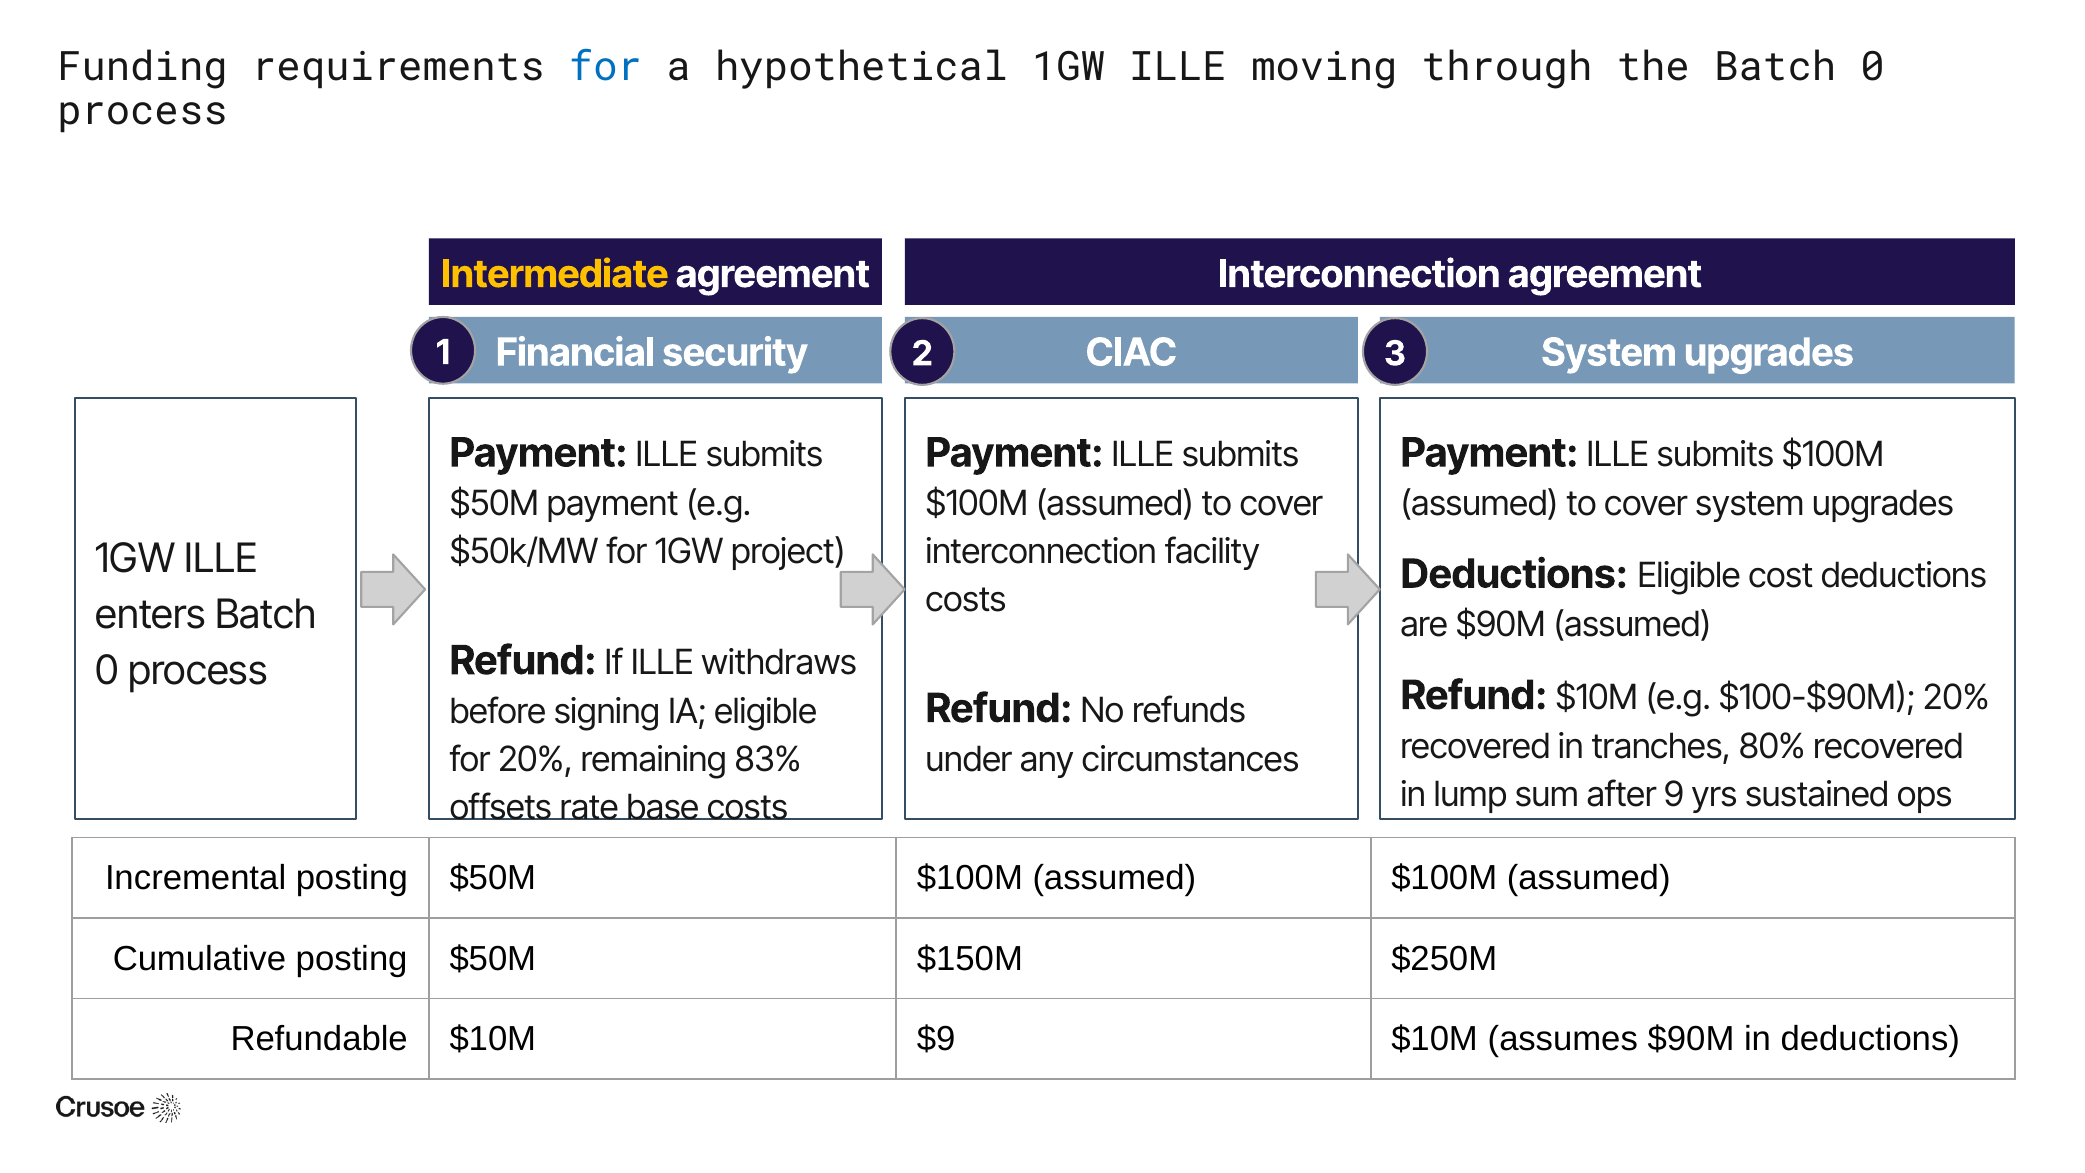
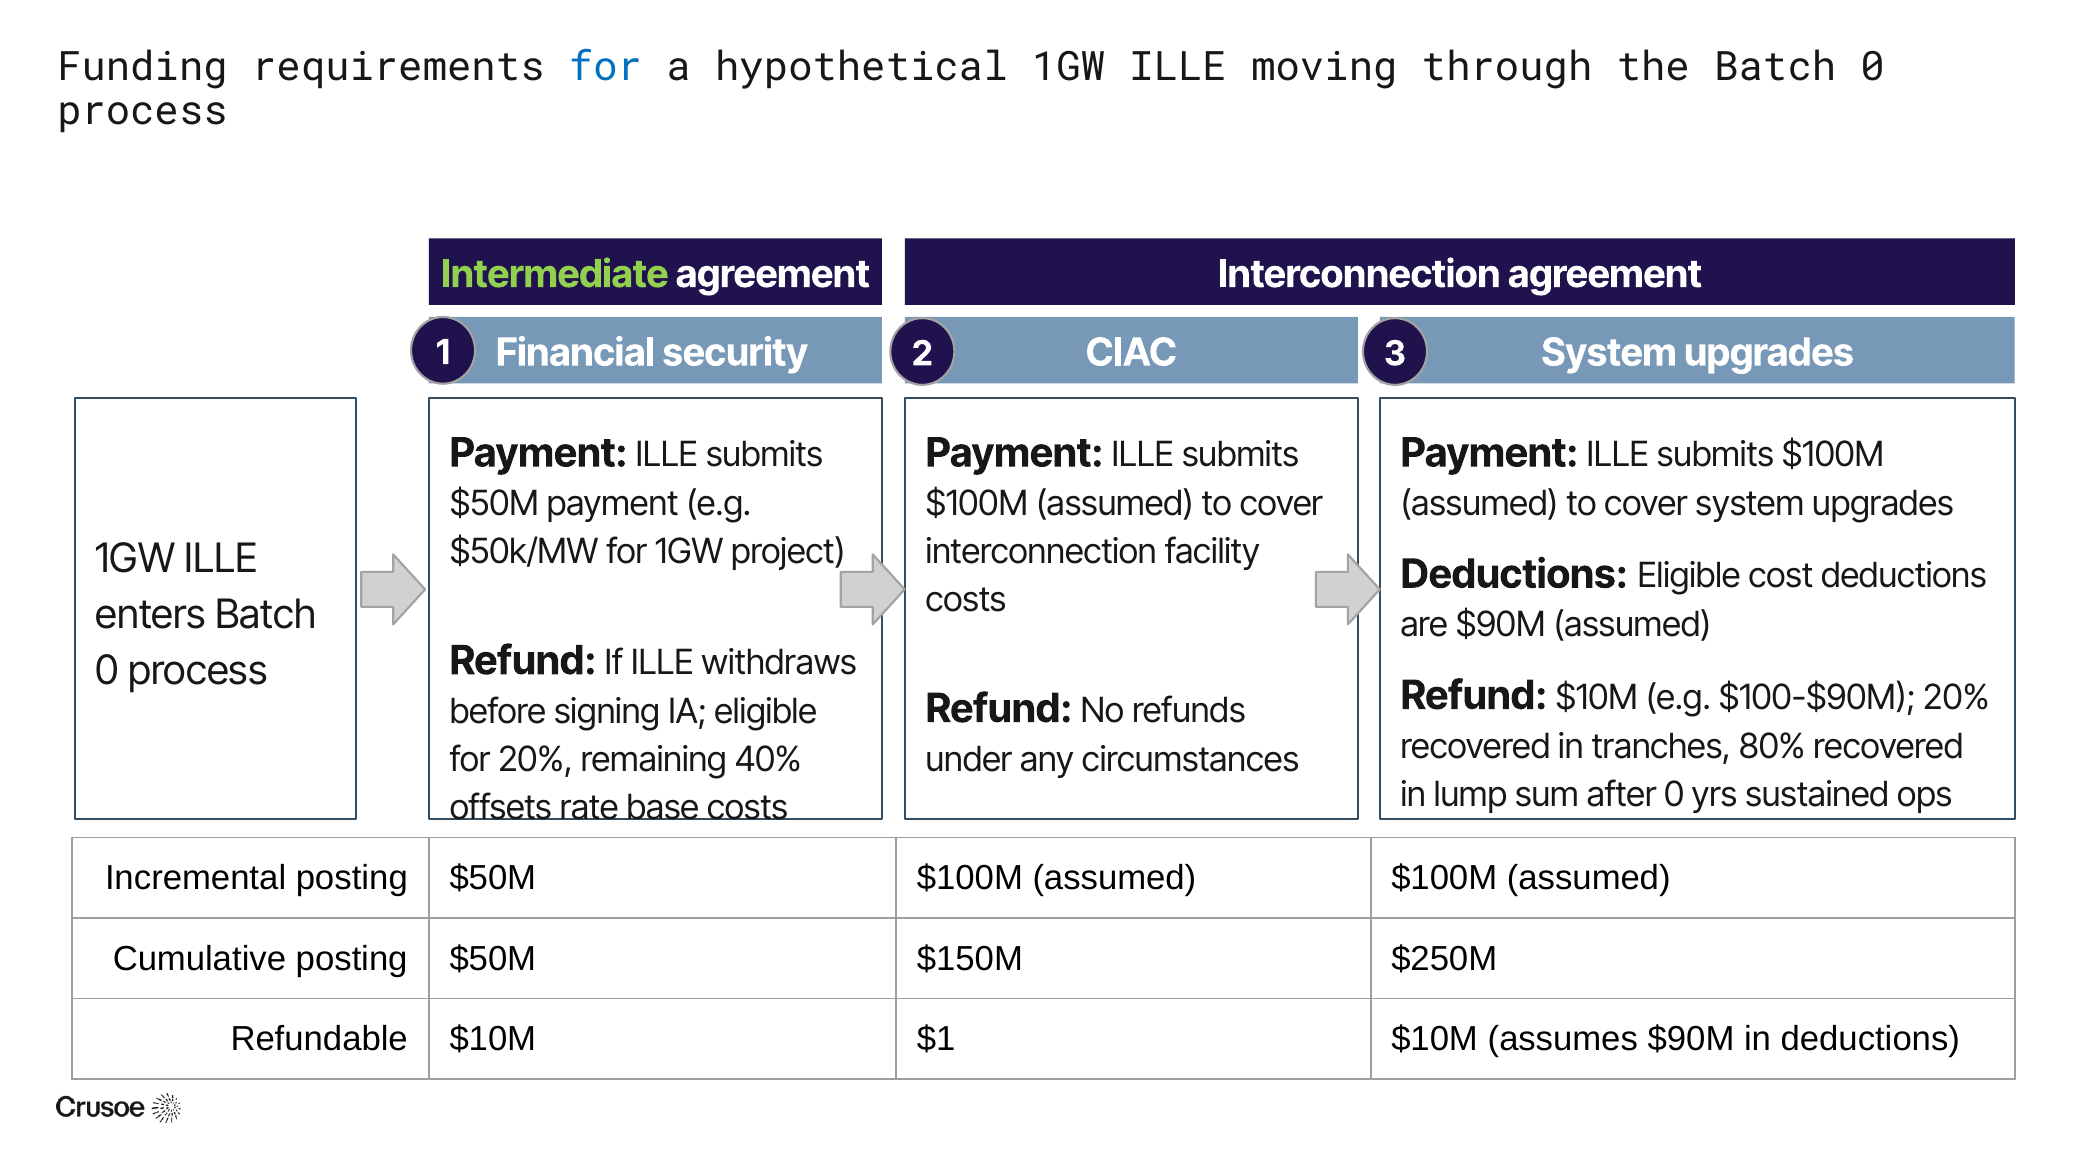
Intermediate colour: yellow -> light green (555, 274)
83%: 83% -> 40% (768, 760)
after 9: 9 -> 0 (1674, 795)
$9: $9 -> $1 (936, 1039)
